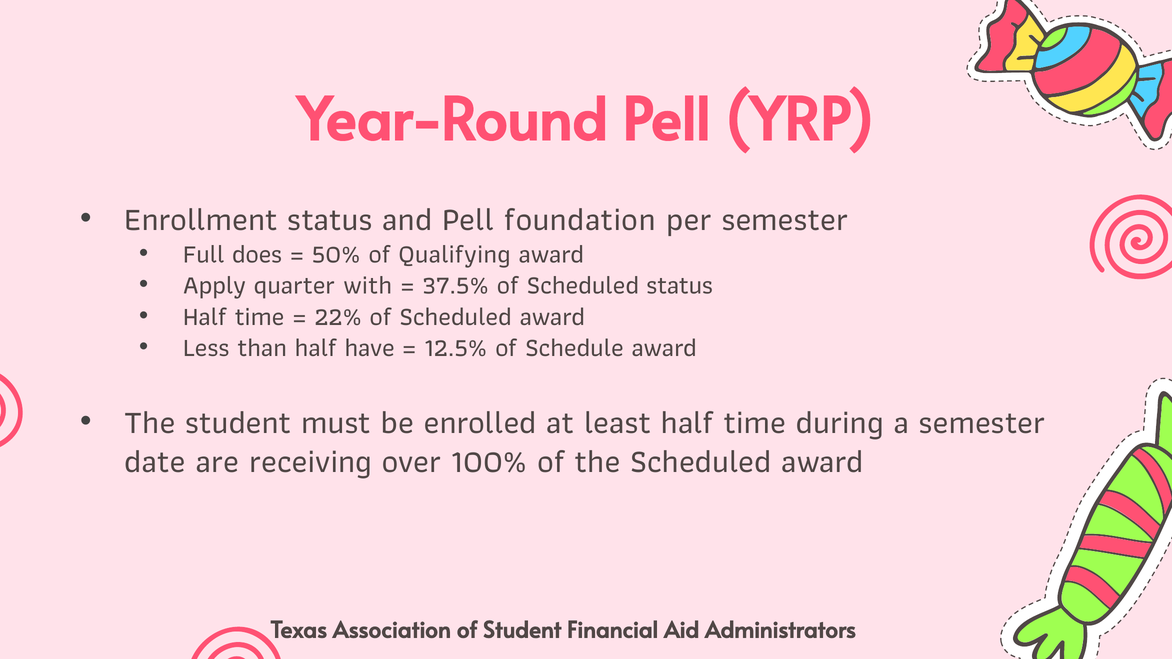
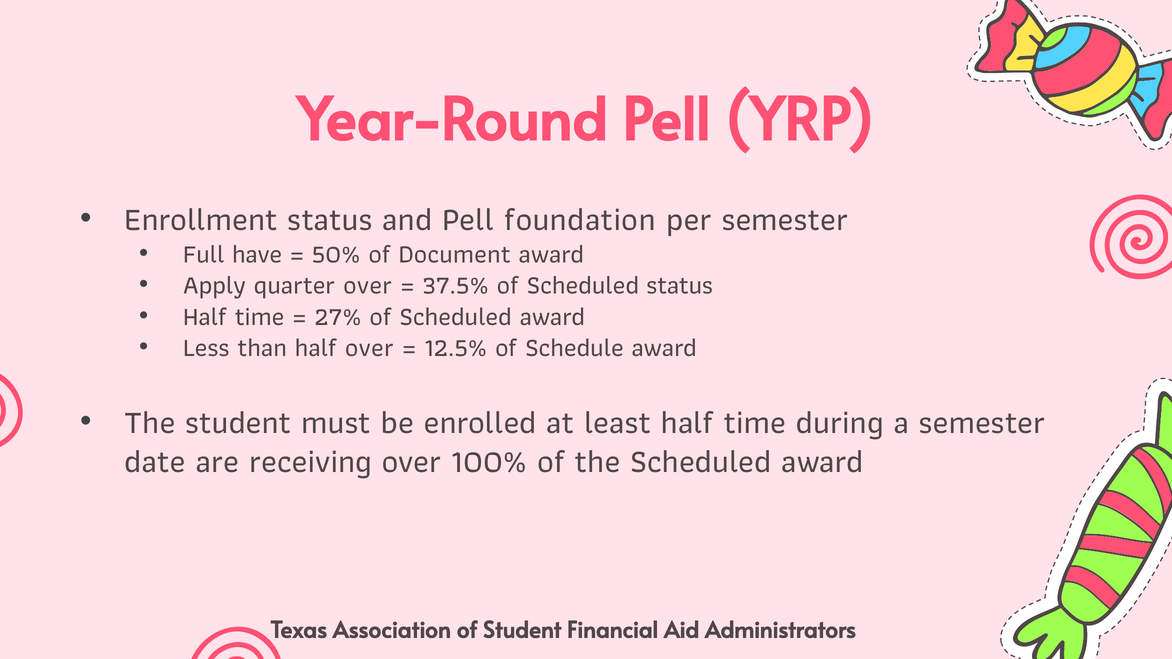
does: does -> have (257, 254)
Qualifying: Qualifying -> Document (455, 254)
quarter with: with -> over (368, 285)
22%: 22% -> 27% (338, 317)
half have: have -> over (369, 348)
